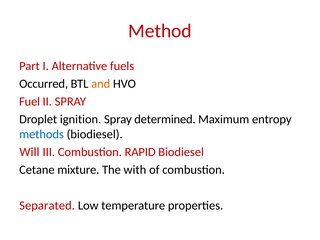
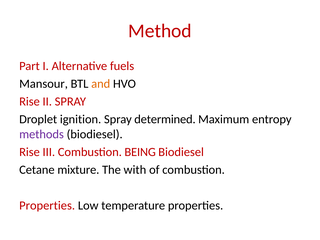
Occurred: Occurred -> Mansour (44, 84)
Fuel: Fuel -> Rise (29, 102)
methods colour: blue -> purple (42, 134)
Will: Will -> Rise (29, 152)
RAPID: RAPID -> BEING (140, 152)
Separated: Separated -> Properties (47, 205)
